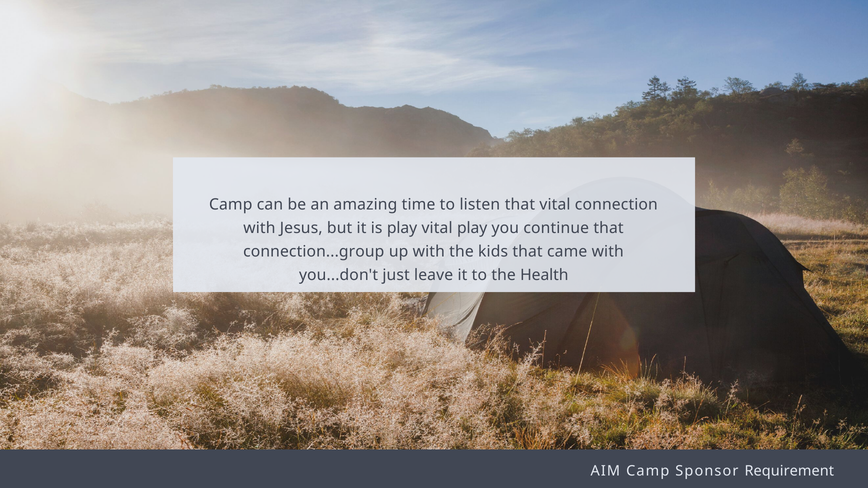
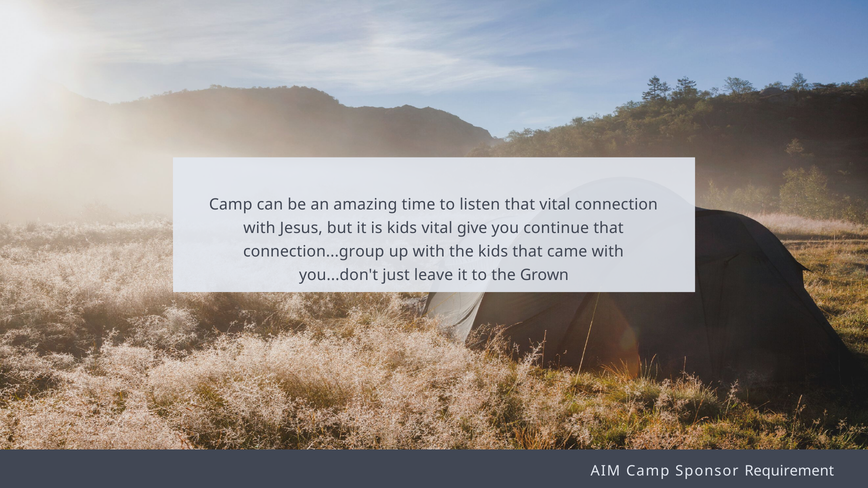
is play: play -> kids (402, 228)
vital play: play -> give (472, 228)
Health: Health -> Grown (544, 275)
